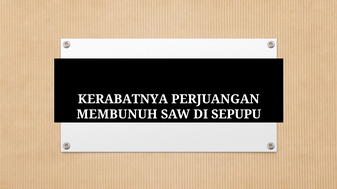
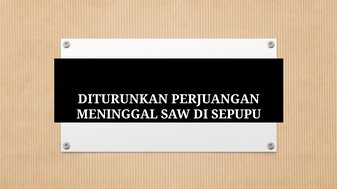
KERABATNYA: KERABATNYA -> DITURUNKAN (123, 99)
MEMBUNUH: MEMBUNUH -> MENINGGAL (117, 115)
